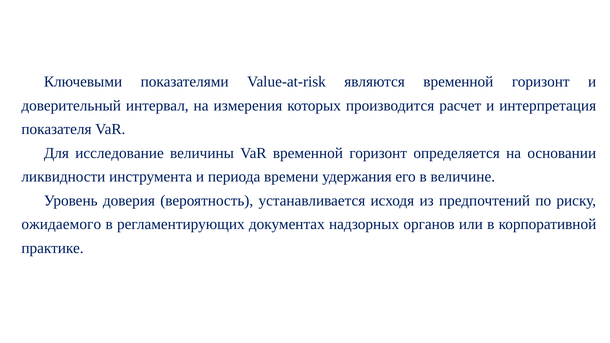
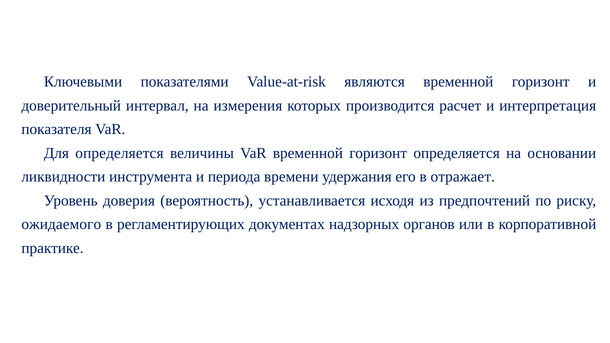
Для исследование: исследование -> определяется (119, 153)
величине: величине -> отражает (463, 177)
